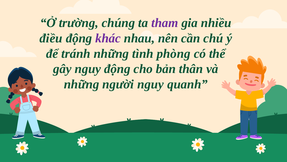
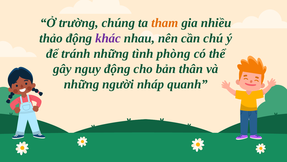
tham colour: purple -> orange (165, 23)
điều: điều -> thảo (51, 38)
người nguy: nguy -> nháp (151, 84)
